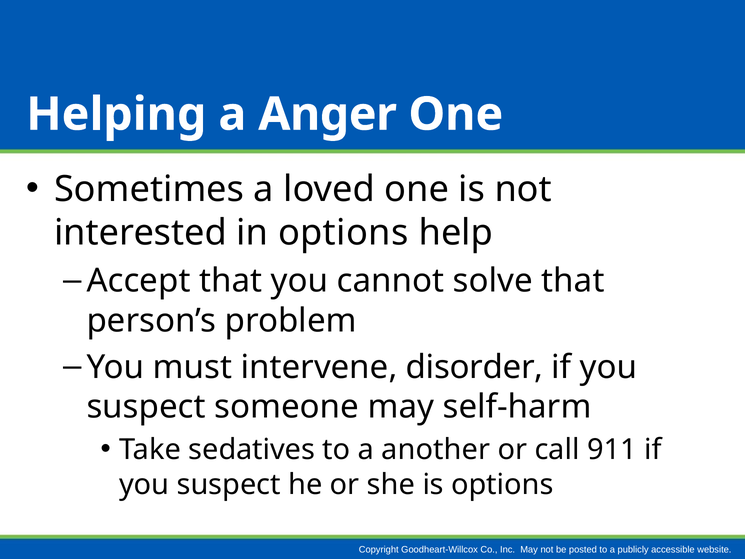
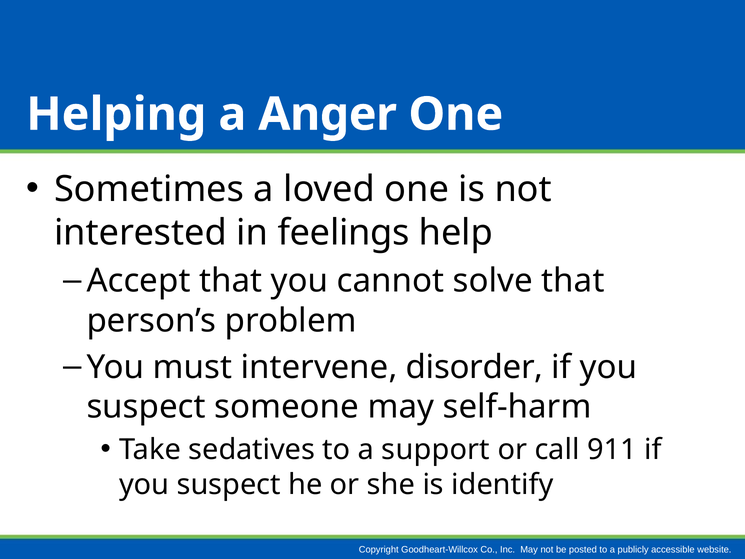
in options: options -> feelings (344, 233)
another: another -> support (436, 450)
is options: options -> identify (502, 484)
